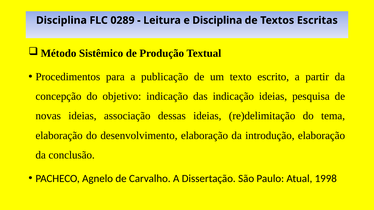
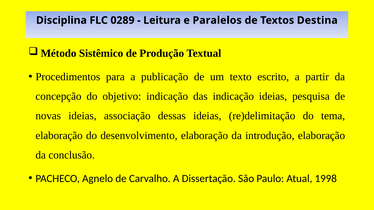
e Disciplina: Disciplina -> Paralelos (217, 20)
Escritas: Escritas -> Destina (317, 20)
